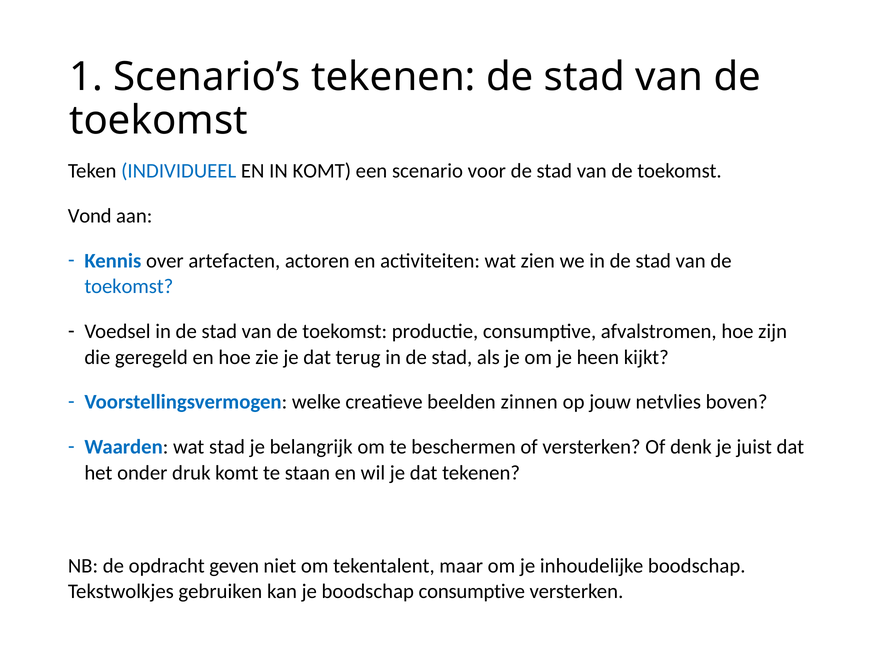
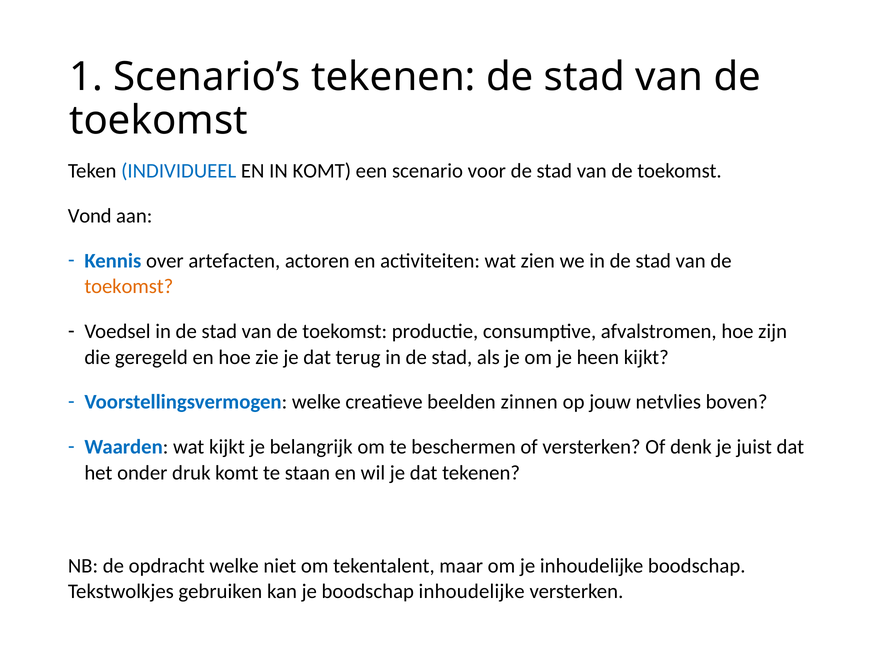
toekomst colour: blue -> orange (129, 286)
wat stad: stad -> kijkt (227, 447)
opdracht geven: geven -> welke (234, 565)
boodschap consumptive: consumptive -> inhoudelijke (472, 591)
